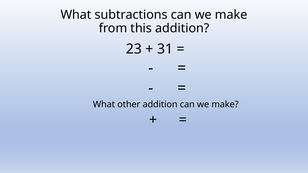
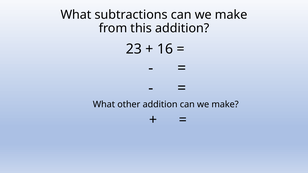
31: 31 -> 16 (165, 49)
